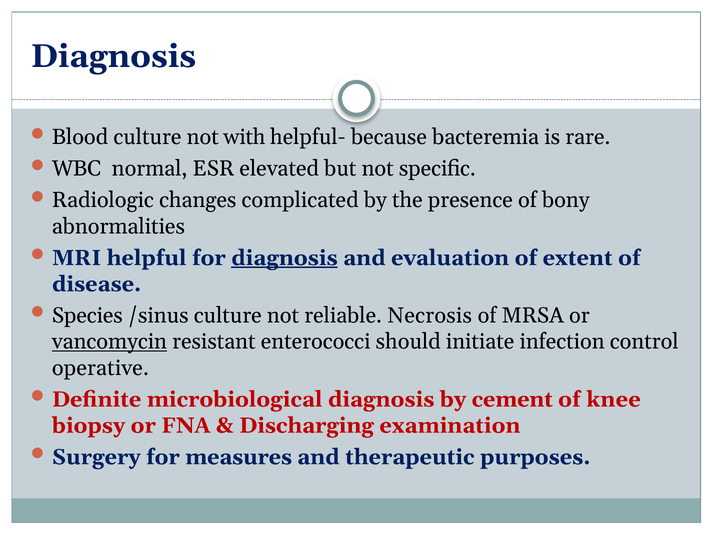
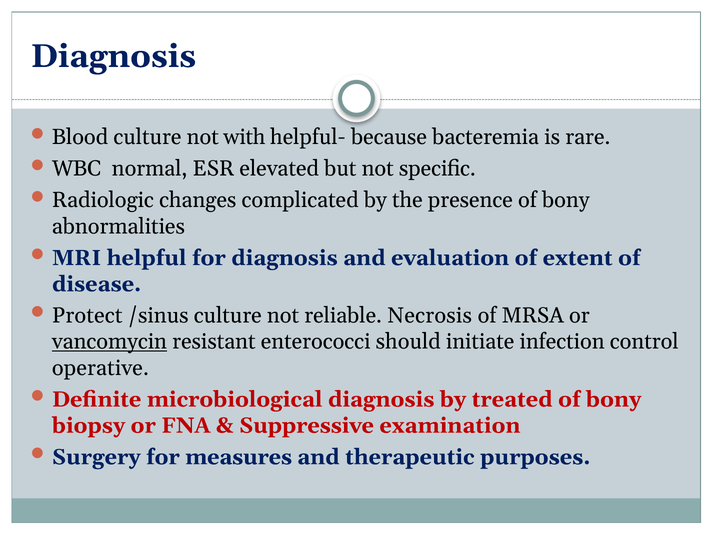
diagnosis underline: present -> none (284, 258)
Species: Species -> Protect (87, 315)
cement: cement -> treated (512, 399)
knee: knee -> bony (614, 399)
Discharging: Discharging -> Suppressive (307, 425)
